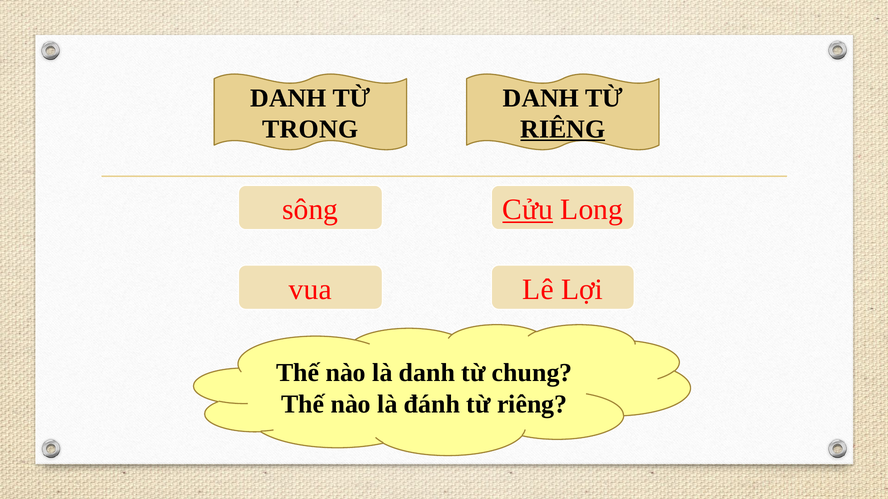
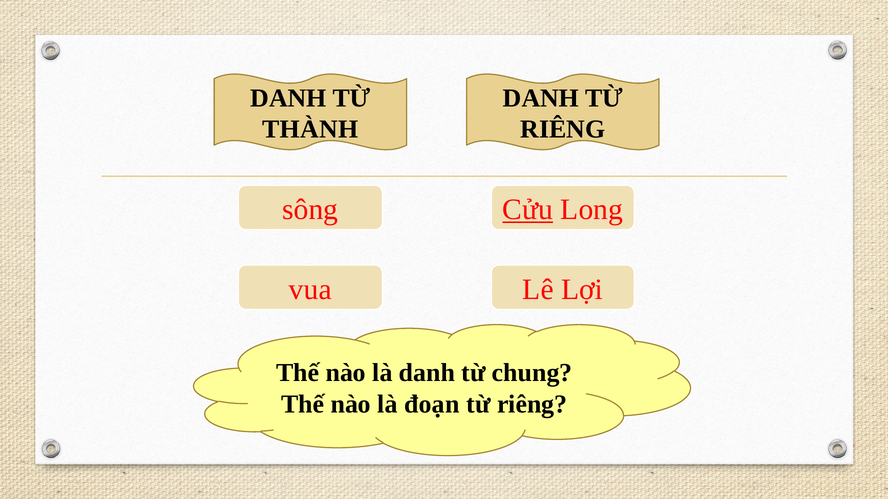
TRONG: TRONG -> THÀNH (310, 129)
RIÊNG underline: present -> none (563, 129)
đánh: đánh -> đoạn (432, 404)
